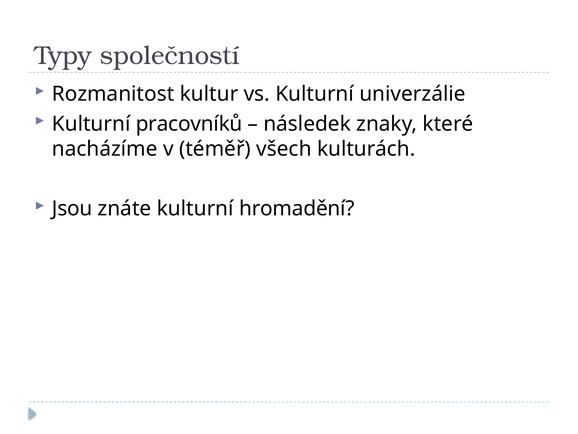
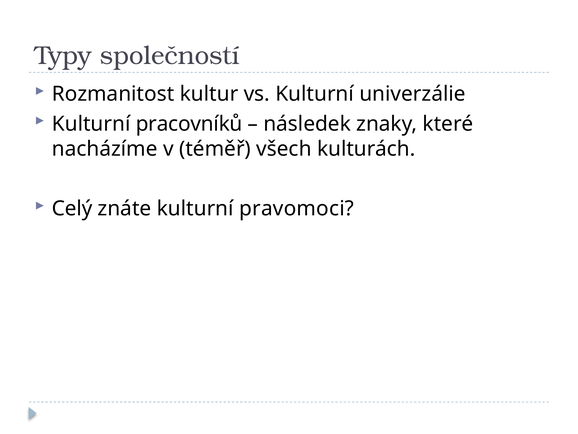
Jsou: Jsou -> Celý (72, 208)
hromadění: hromadění -> pravomoci (297, 208)
